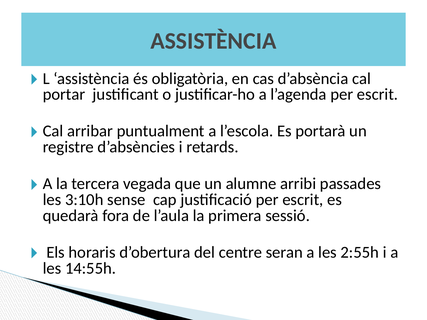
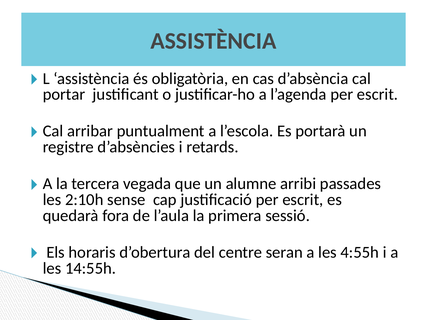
3:10h: 3:10h -> 2:10h (84, 200)
2:55h: 2:55h -> 4:55h (360, 253)
